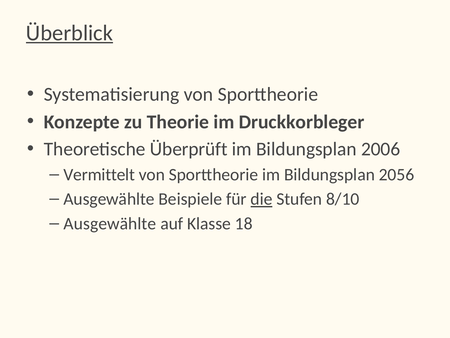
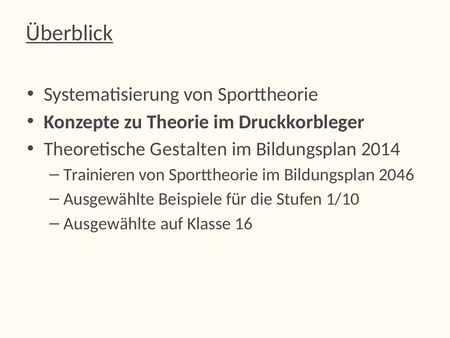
Überprüft: Überprüft -> Gestalten (189, 149)
2006: 2006 -> 2014 (381, 149)
Vermittelt: Vermittelt -> Trainieren (99, 174)
2056: 2056 -> 2046 (397, 174)
die underline: present -> none (262, 199)
8/10: 8/10 -> 1/10 (343, 199)
18: 18 -> 16 (244, 223)
